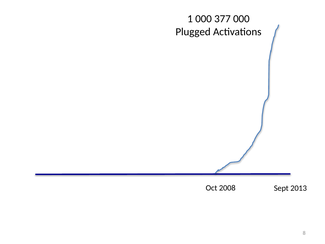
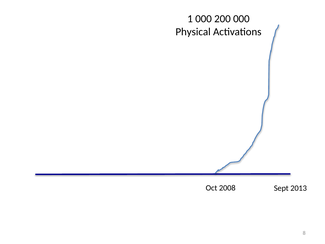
377: 377 -> 200 (222, 19)
Plugged: Plugged -> Physical (193, 32)
